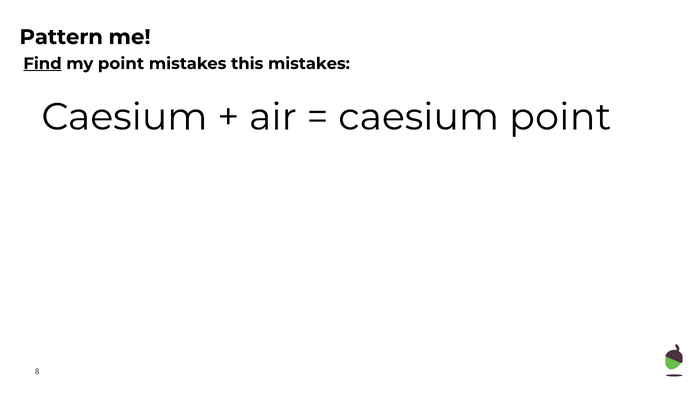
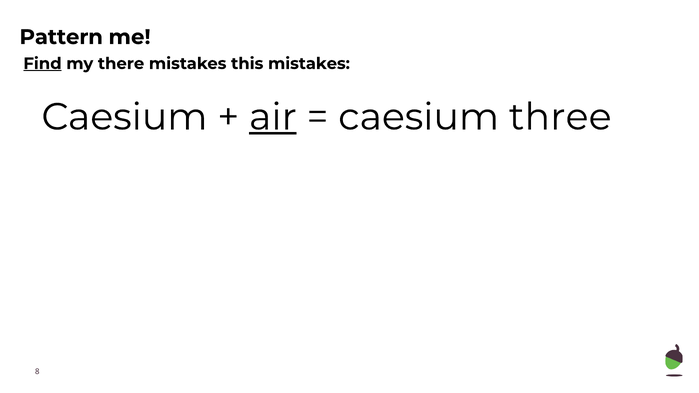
my point: point -> there (121, 64)
air underline: none -> present (273, 117)
caesium point: point -> three (560, 117)
